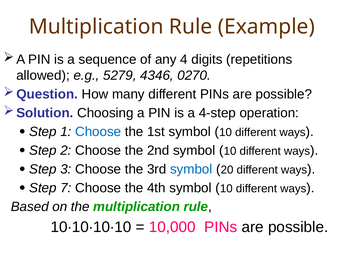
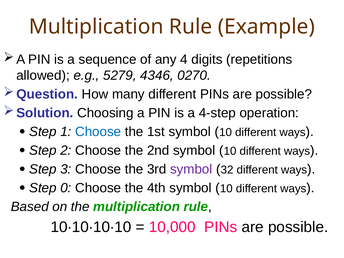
symbol colour: blue -> purple (191, 169)
20: 20 -> 32 (227, 170)
7: 7 -> 0 (66, 188)
